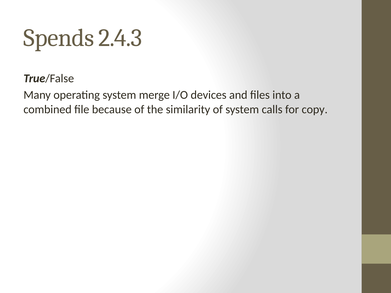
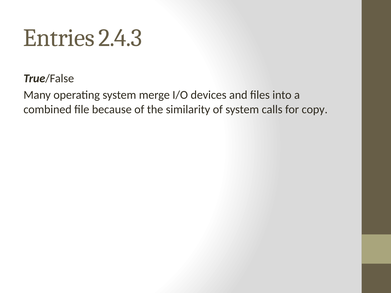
Spends: Spends -> Entries (59, 38)
